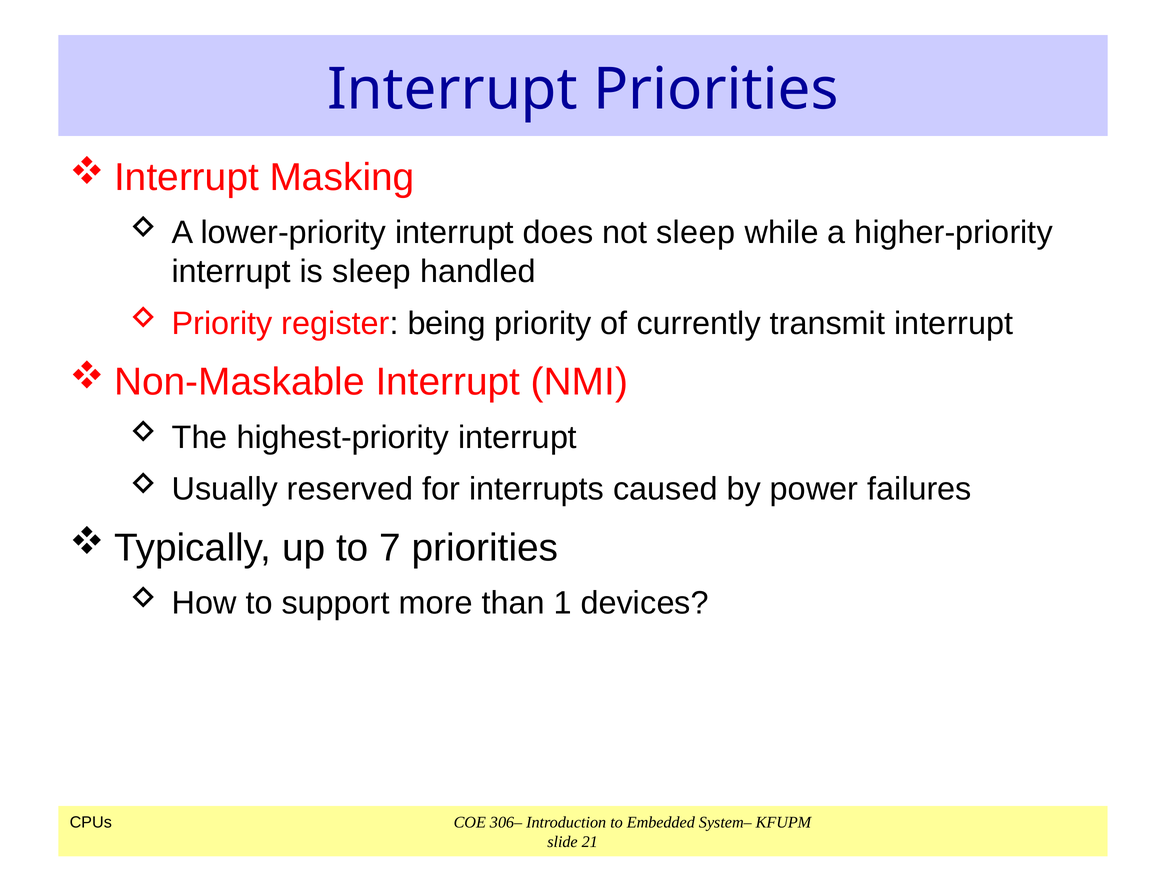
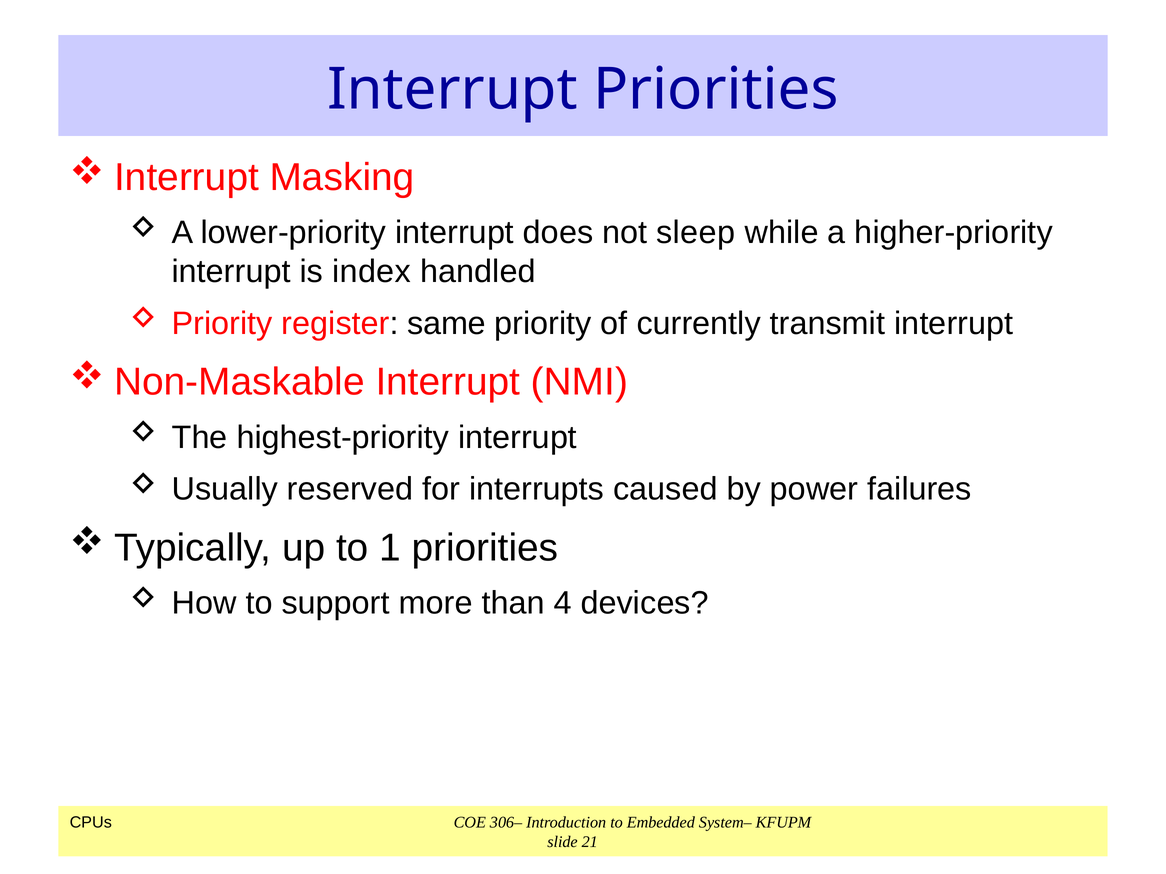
is sleep: sleep -> index (372, 272)
being: being -> same (447, 324)
7: 7 -> 1 (390, 548)
1: 1 -> 4 (563, 603)
